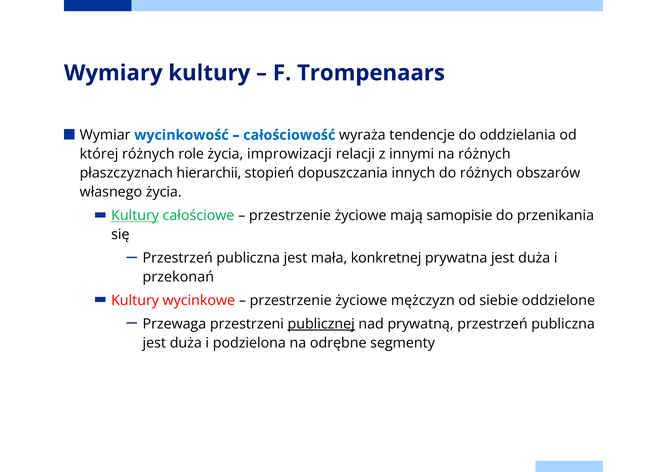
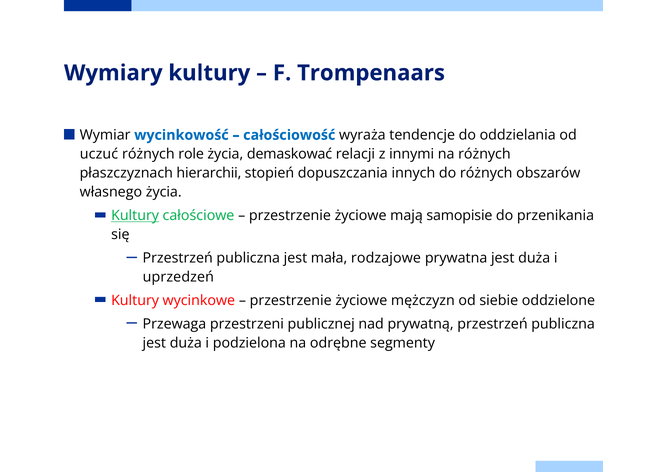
której: której -> uczuć (99, 154)
improwizacji: improwizacji -> demaskować (290, 154)
konkretnej: konkretnej -> rodzajowe (386, 258)
przekonań: przekonań -> uprzedzeń (178, 277)
publicznej underline: present -> none (321, 324)
